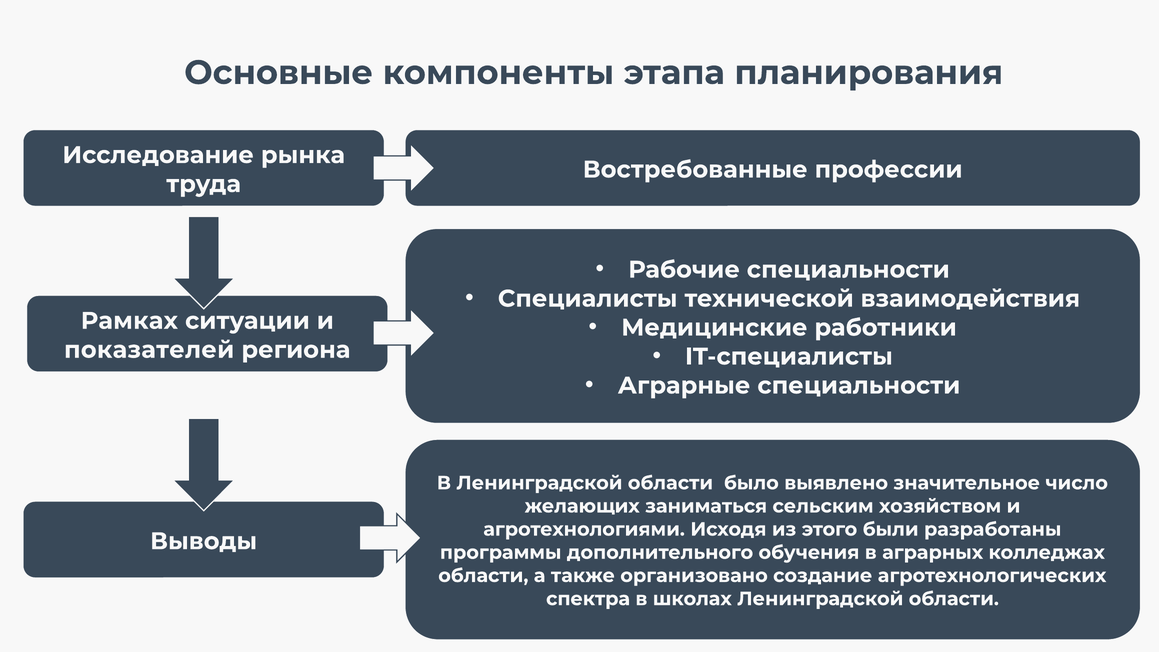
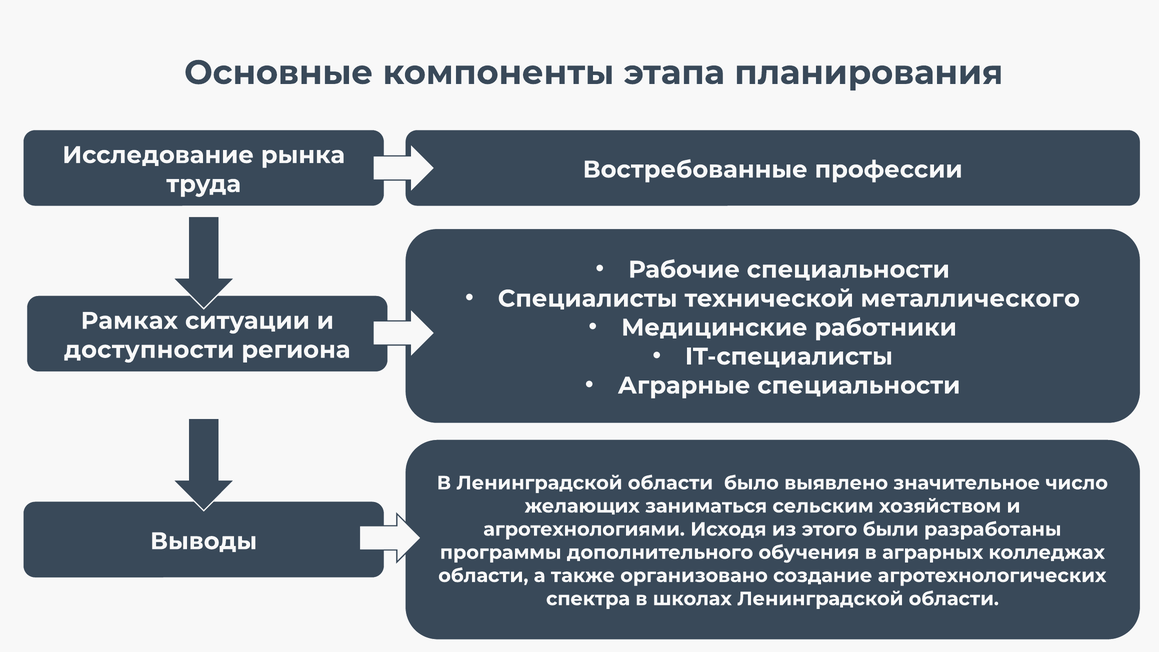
взаимодействия: взаимодействия -> металлического (970, 299)
показателей: показателей -> доступности (149, 350)
